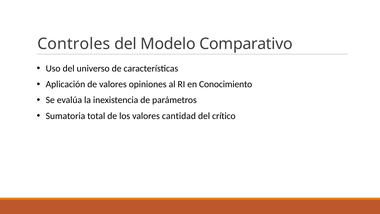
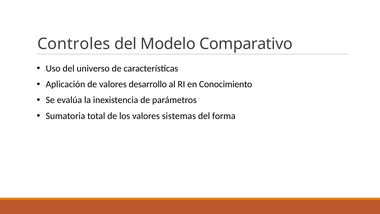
opiniones: opiniones -> desarrollo (148, 84)
cantidad: cantidad -> sistemas (179, 116)
crítico: crítico -> forma (224, 116)
